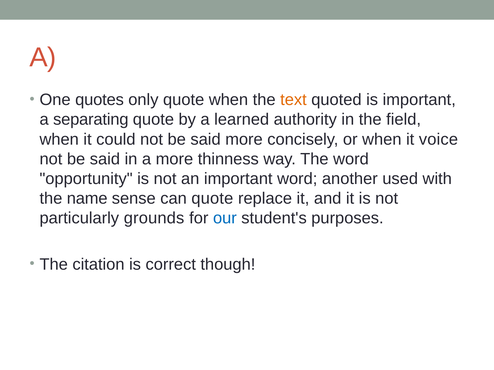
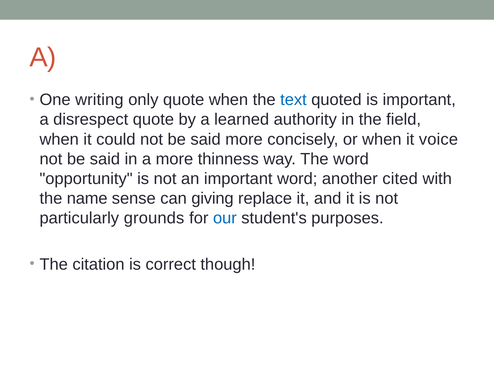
quotes: quotes -> writing (99, 100)
text colour: orange -> blue (293, 100)
separating: separating -> disrespect (91, 120)
used: used -> cited (400, 179)
can quote: quote -> giving (213, 199)
